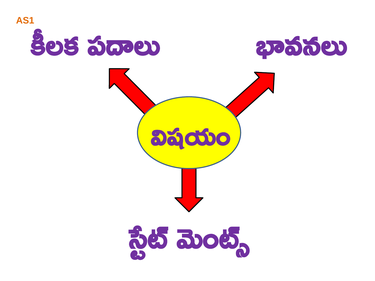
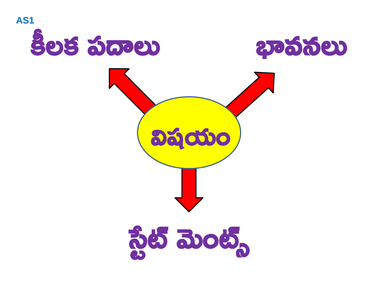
AS1 colour: orange -> blue (25, 21)
